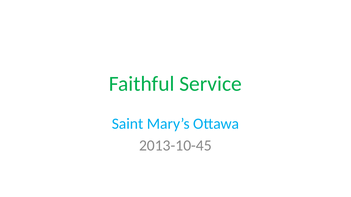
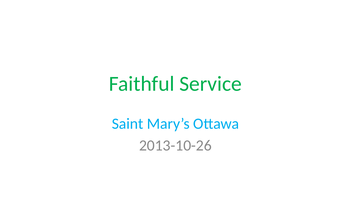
2013-10-45: 2013-10-45 -> 2013-10-26 (175, 146)
